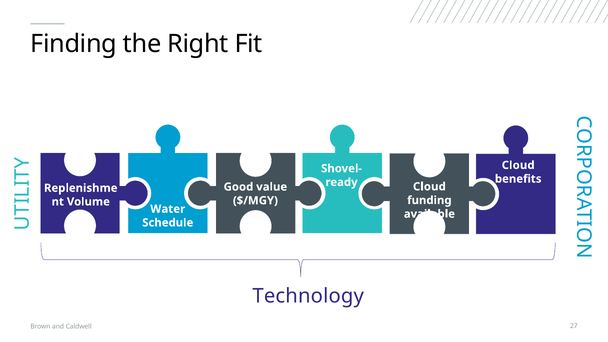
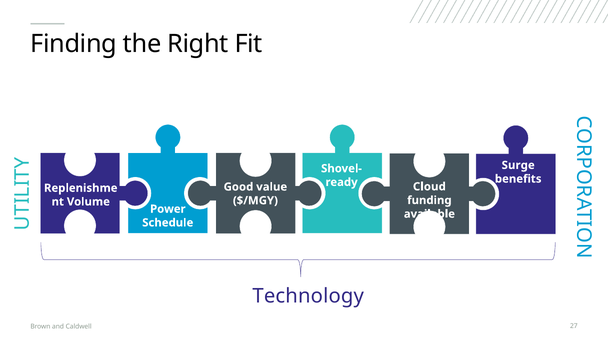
Cloud: Cloud -> Surge (518, 165)
Water: Water -> Power (168, 209)
